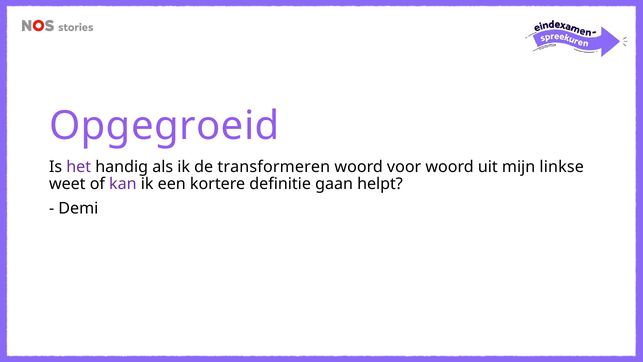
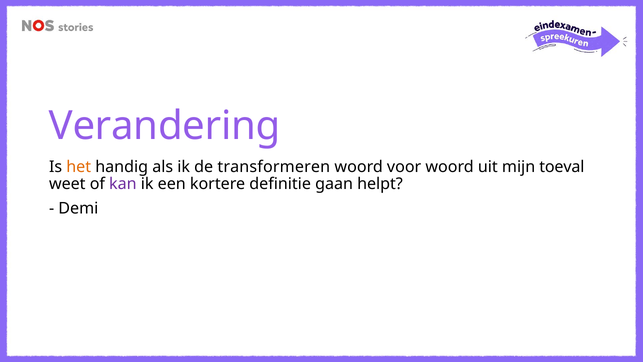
Opgegroeid: Opgegroeid -> Verandering (165, 126)
het colour: purple -> orange (79, 167)
linkse: linkse -> toeval (562, 167)
